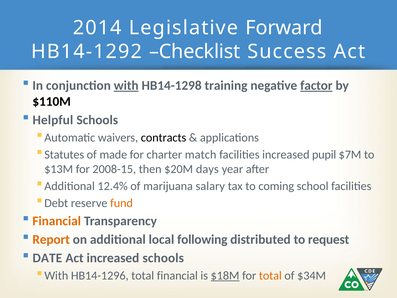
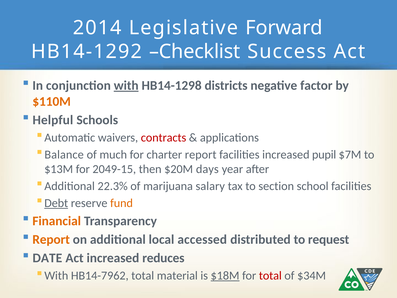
training: training -> districts (226, 85)
factor underline: present -> none (316, 85)
$110M colour: black -> orange (52, 101)
contracts colour: black -> red (164, 137)
Statutes: Statutes -> Balance (64, 154)
made: made -> much (113, 154)
charter match: match -> report (201, 154)
2008-15: 2008-15 -> 2049-15 (114, 169)
12.4%: 12.4% -> 22.3% (113, 186)
coming: coming -> section (276, 186)
Debt underline: none -> present (56, 203)
following: following -> accessed (202, 239)
increased schools: schools -> reduces (163, 258)
HB14-1296: HB14-1296 -> HB14-7962 (100, 275)
total financial: financial -> material (177, 275)
total colour: orange -> red (270, 275)
